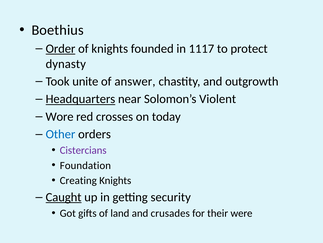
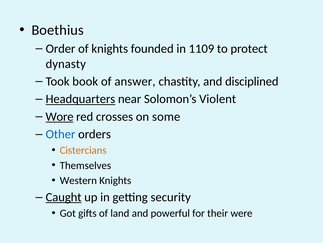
Order underline: present -> none (60, 49)
1117: 1117 -> 1109 (201, 49)
unite: unite -> book (85, 81)
outgrowth: outgrowth -> disciplined (252, 81)
Wore underline: none -> present (60, 116)
today: today -> some (166, 116)
Cistercians colour: purple -> orange (83, 150)
Foundation: Foundation -> Themselves (85, 165)
Creating: Creating -> Western (78, 180)
crusades: crusades -> powerful (170, 213)
